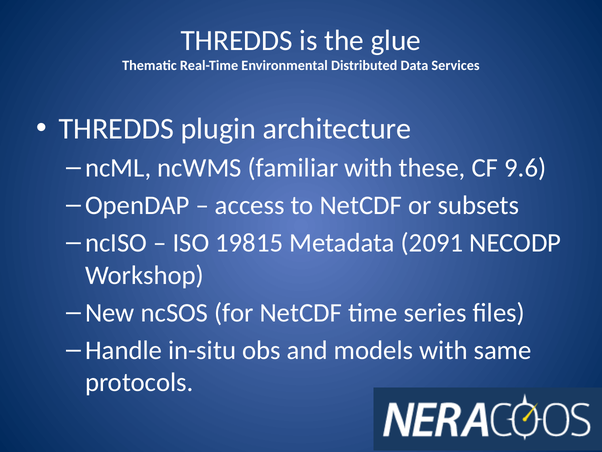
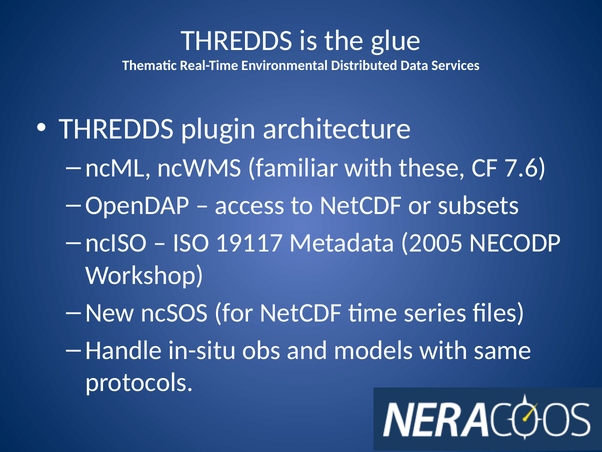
9.6: 9.6 -> 7.6 (525, 168)
19815: 19815 -> 19117 (249, 243)
2091: 2091 -> 2005 (432, 243)
